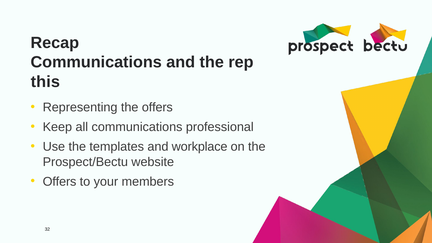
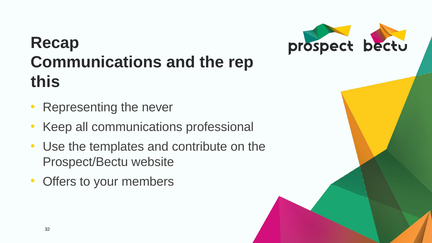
the offers: offers -> never (157, 107)
workplace: workplace -> contribute (200, 147)
